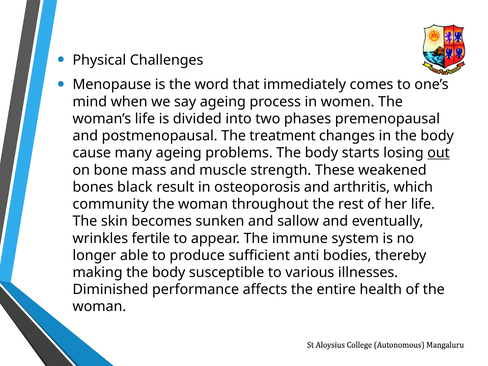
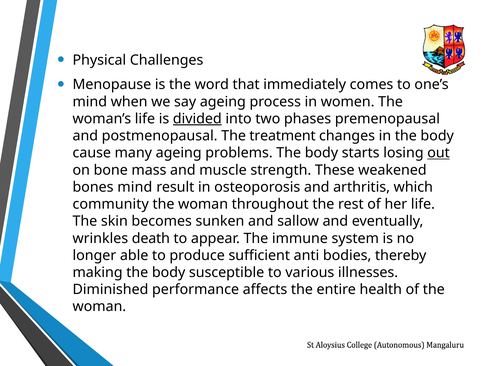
divided underline: none -> present (197, 119)
bones black: black -> mind (135, 187)
fertile: fertile -> death (151, 238)
